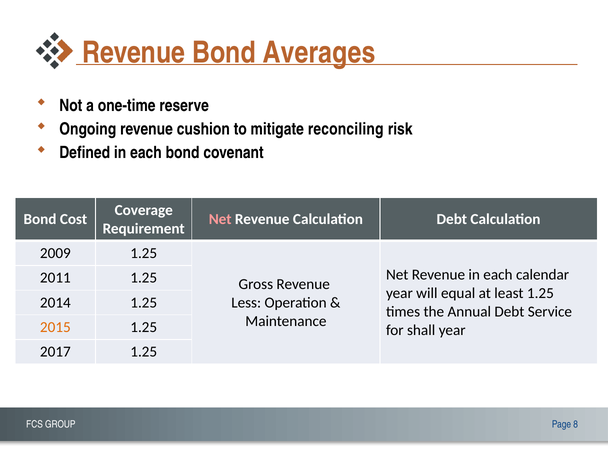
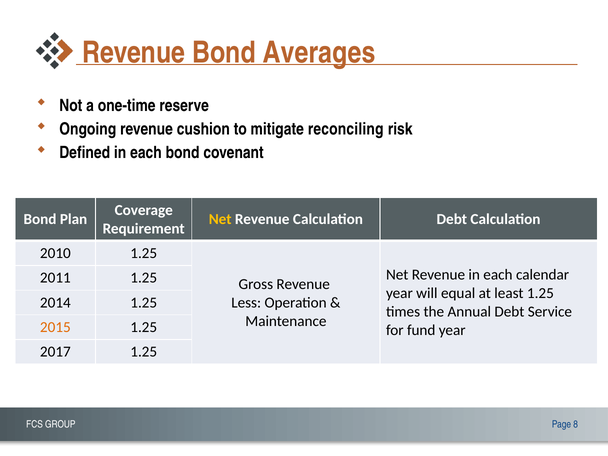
Cost: Cost -> Plan (74, 219)
Net colour: pink -> yellow (220, 219)
2009: 2009 -> 2010 (55, 253)
shall: shall -> fund (421, 330)
